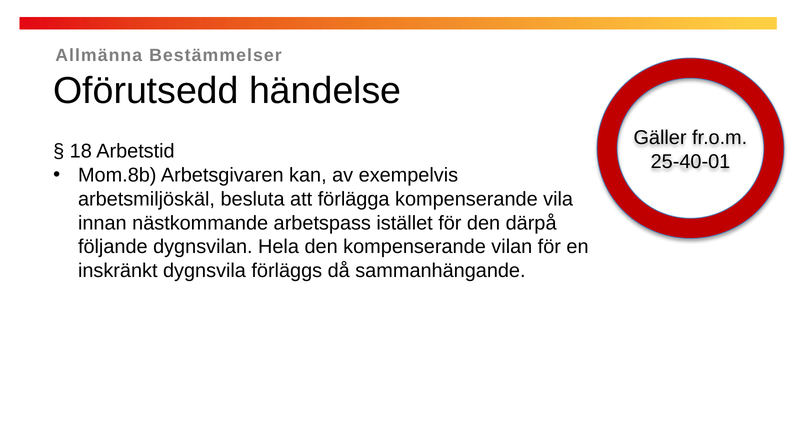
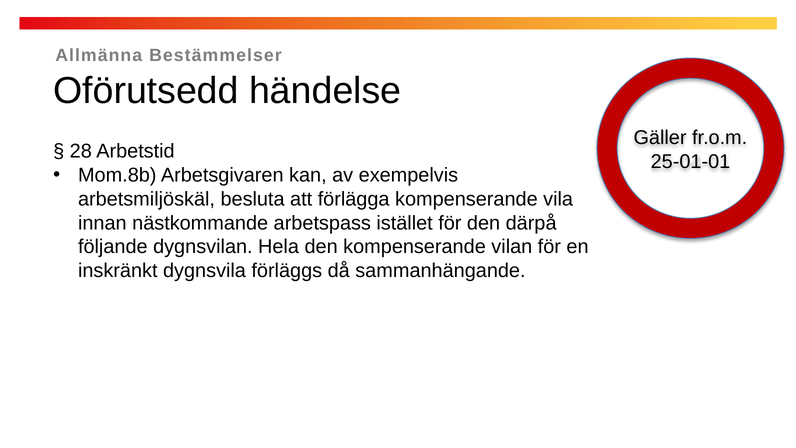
18: 18 -> 28 (81, 151)
25-40-01: 25-40-01 -> 25-01-01 (690, 162)
